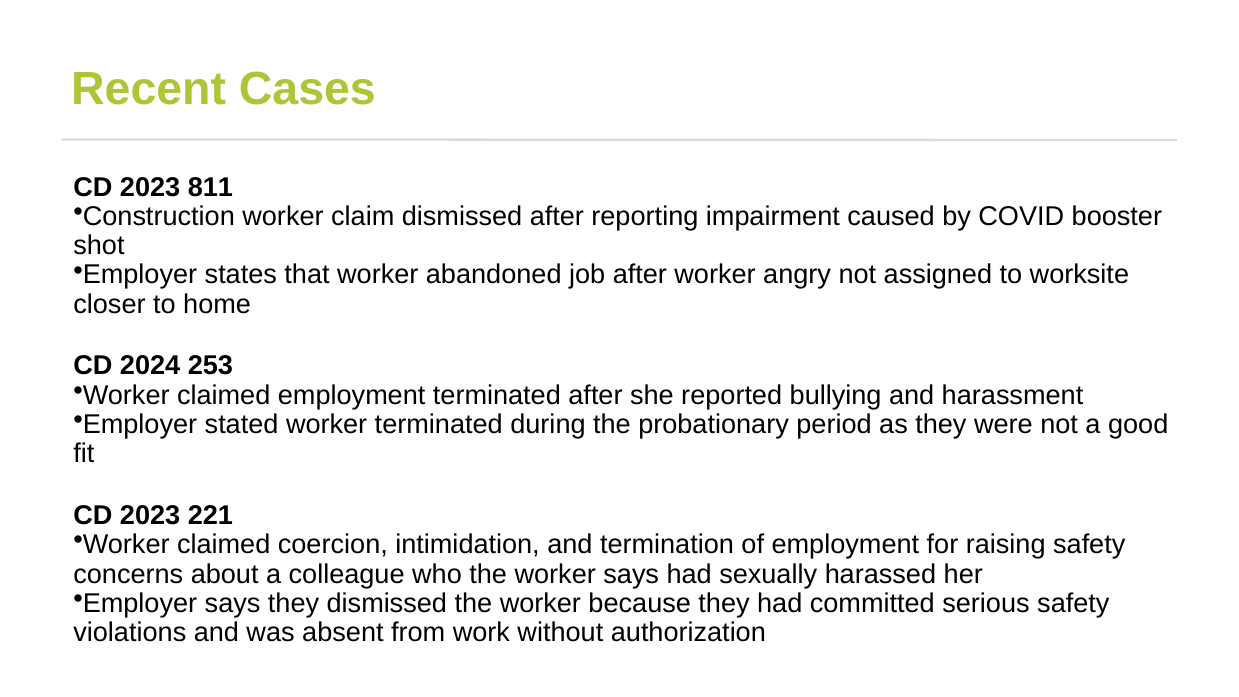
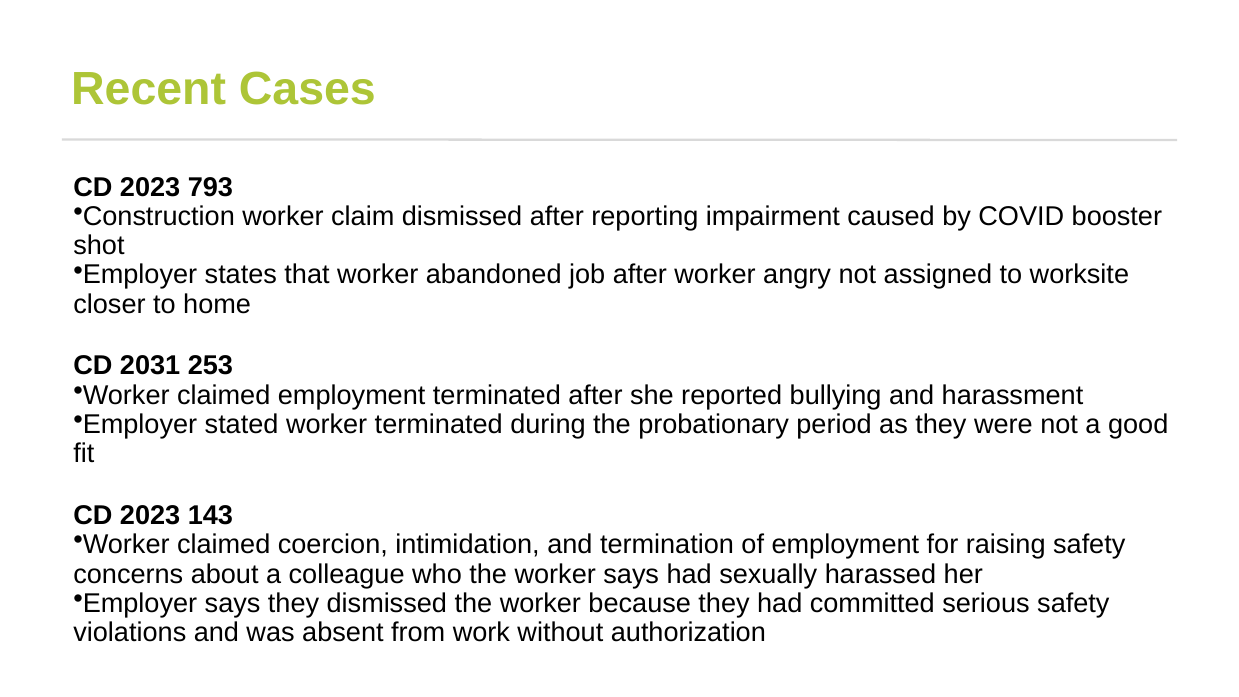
811: 811 -> 793 (210, 187)
2024: 2024 -> 2031 (150, 366)
221: 221 -> 143 (210, 516)
